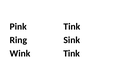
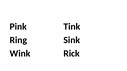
Tink: Tink -> Rick (72, 54)
